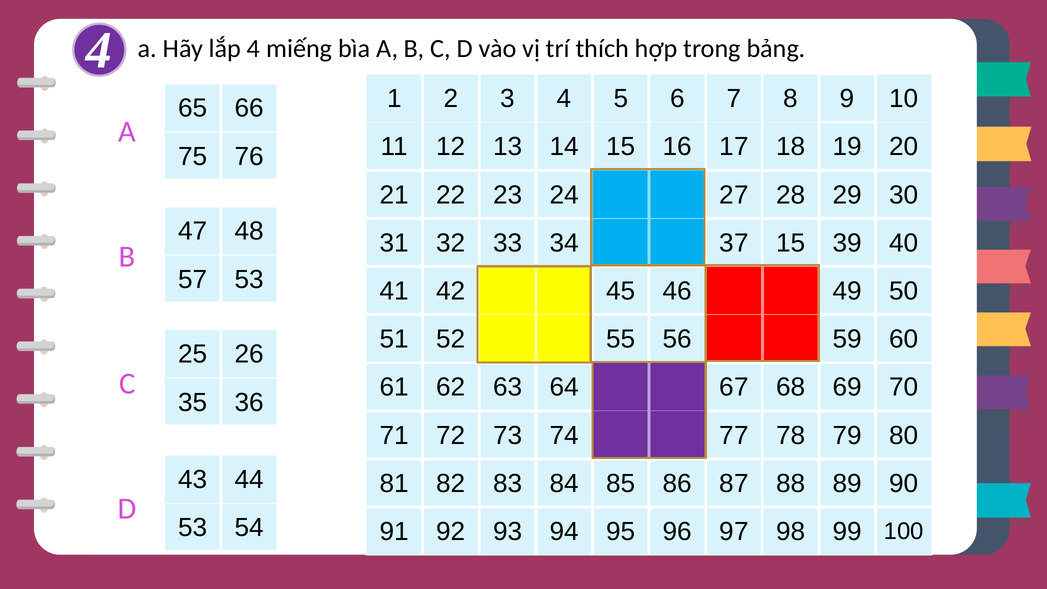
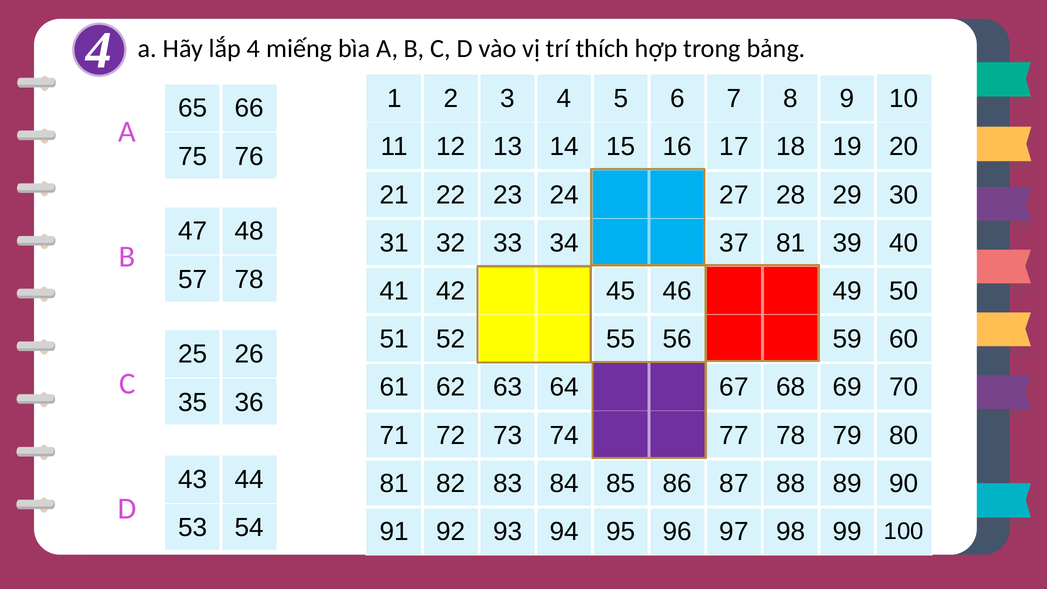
37 15: 15 -> 81 (791, 243)
57 53: 53 -> 78 (250, 279)
